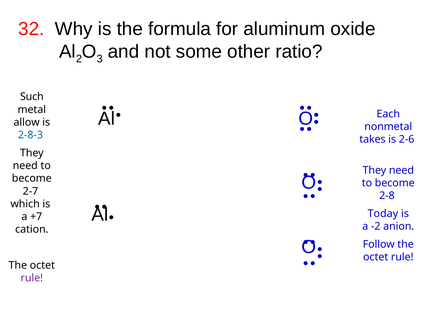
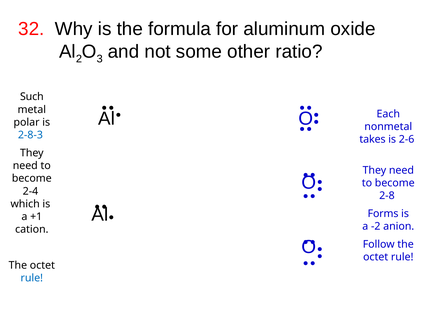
allow: allow -> polar (27, 122)
2-7: 2-7 -> 2-4 (30, 191)
Today: Today -> Forms (383, 214)
+7: +7 -> +1 (36, 217)
rule colour: purple -> blue (32, 278)
